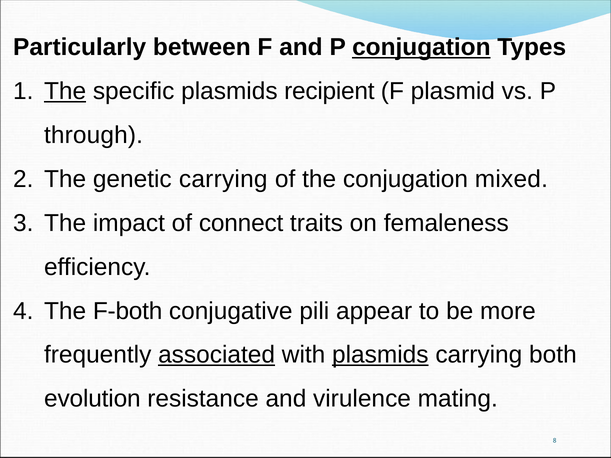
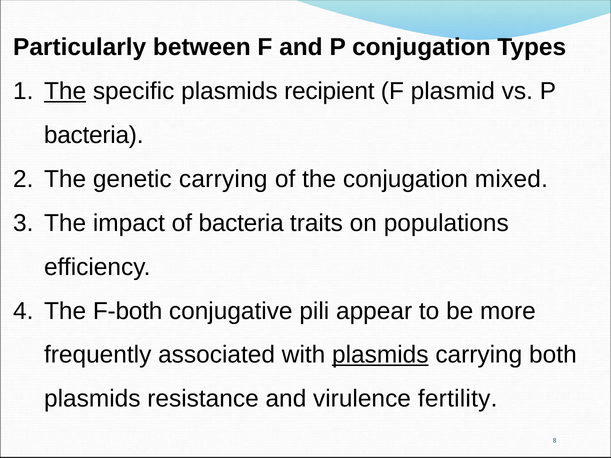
conjugation underline: present -> none (421, 47)
through: through -> bacteria (94, 135)
of connect: connect -> bacteria (241, 223)
femaleness: femaleness -> populations (446, 223)
associated underline: present -> none (217, 355)
evolution: evolution -> plasmids (92, 399)
mating: mating -> fertility (458, 399)
